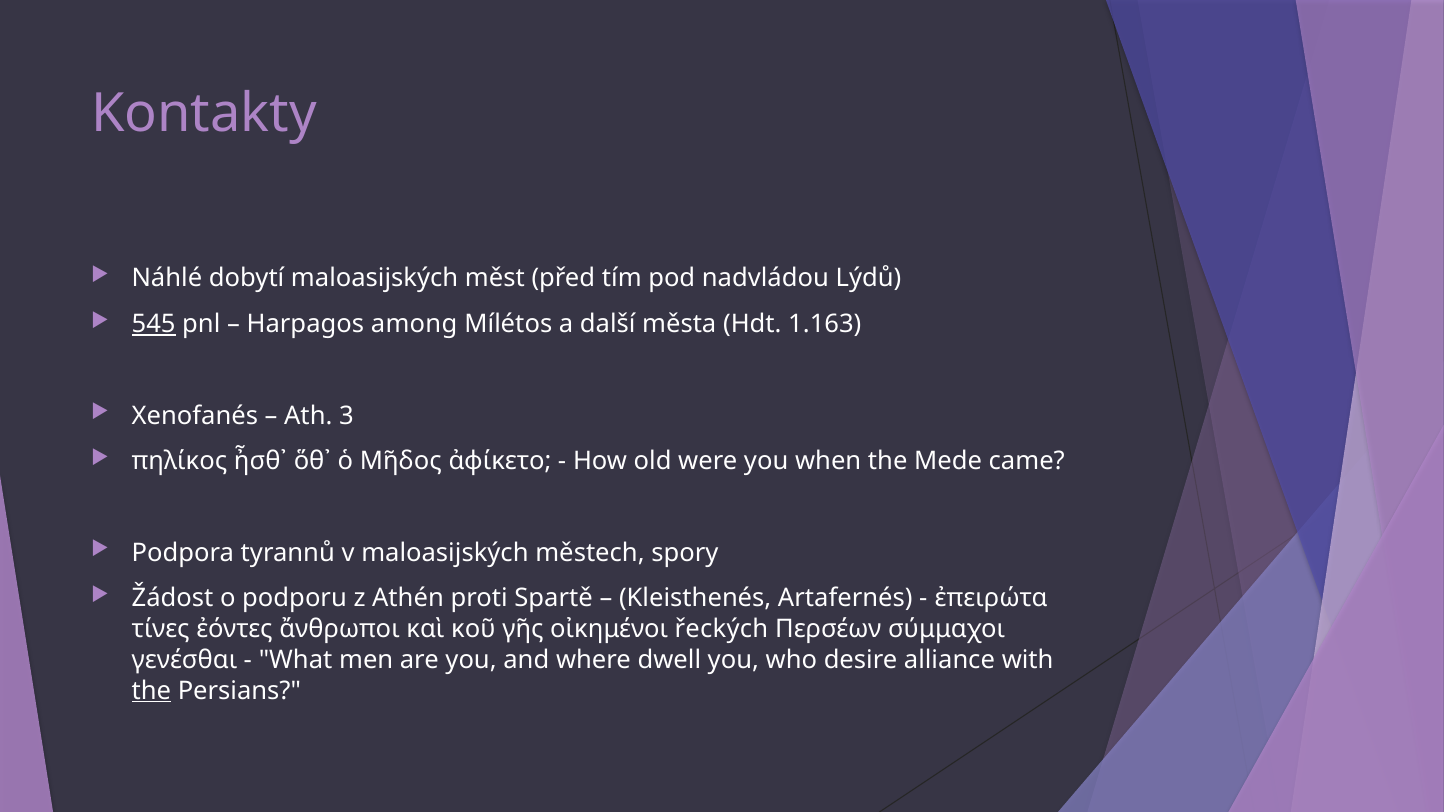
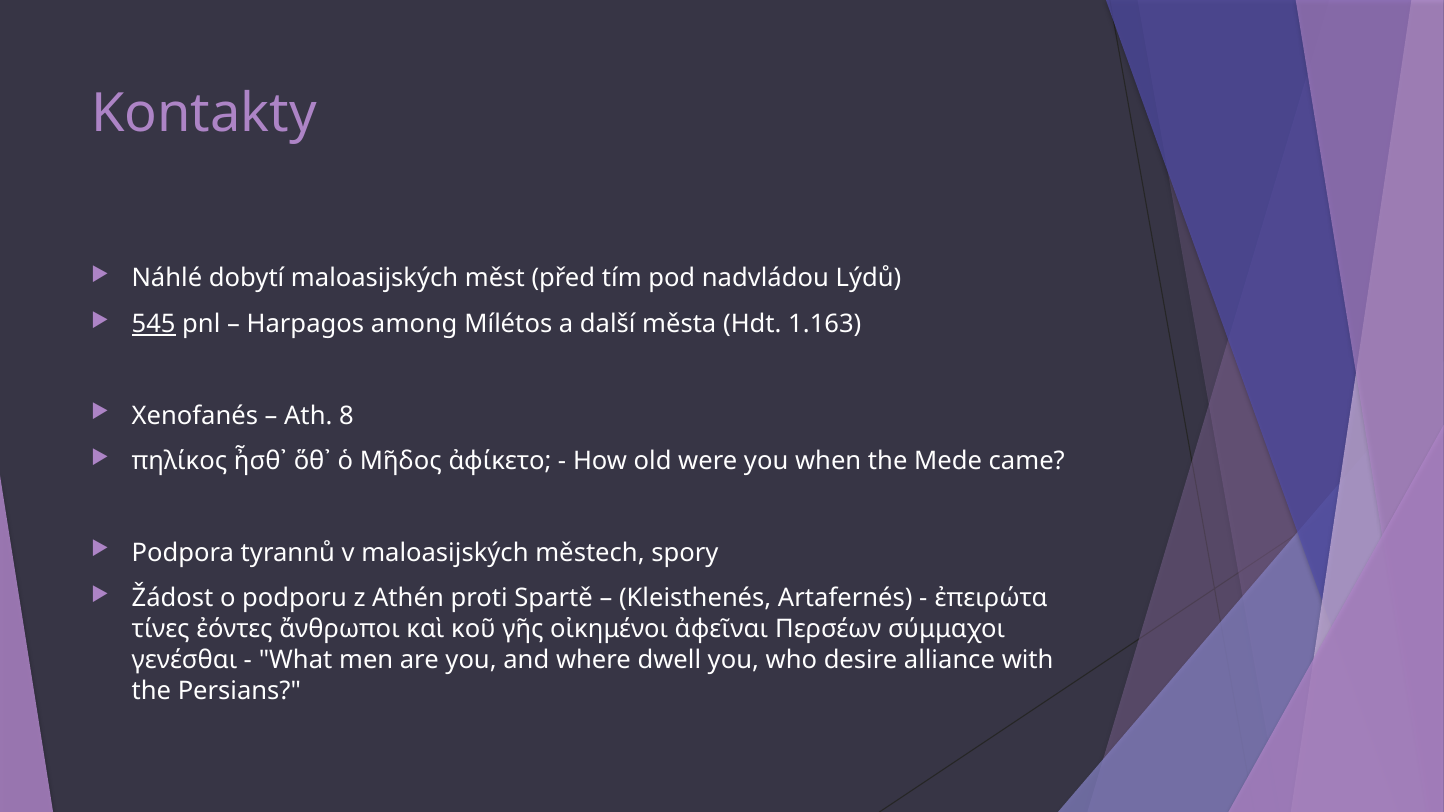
3: 3 -> 8 (346, 416)
řeckých: řeckých -> ἀφεῖναι (721, 629)
the underline: present -> none (151, 691)
